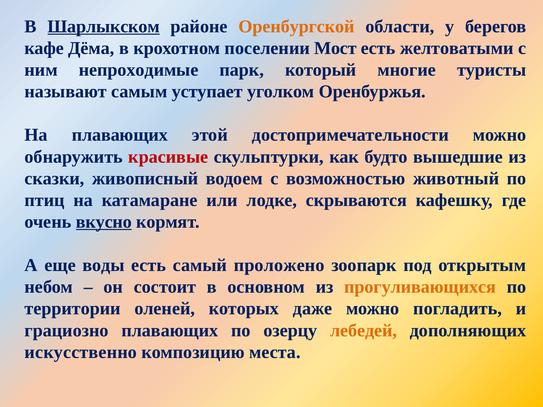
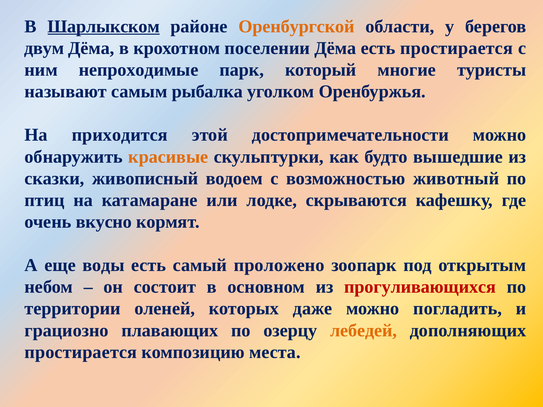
кафе: кафе -> двум (44, 48)
поселении Мост: Мост -> Дёма (335, 48)
есть желтоватыми: желтоватыми -> простирается (457, 48)
уступает: уступает -> рыбалка (207, 92)
На плавающих: плавающих -> приходится (120, 135)
красивые colour: red -> orange (168, 157)
вкусно underline: present -> none (104, 222)
прогуливающихся colour: orange -> red (420, 287)
искусственно: искусственно -> простирается (81, 352)
